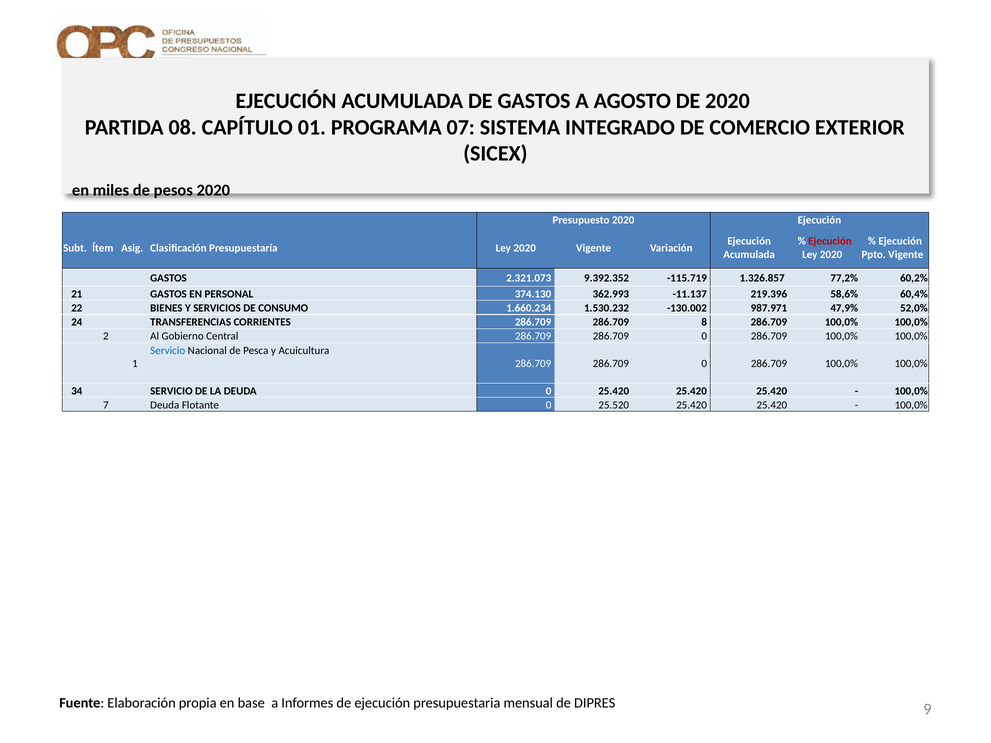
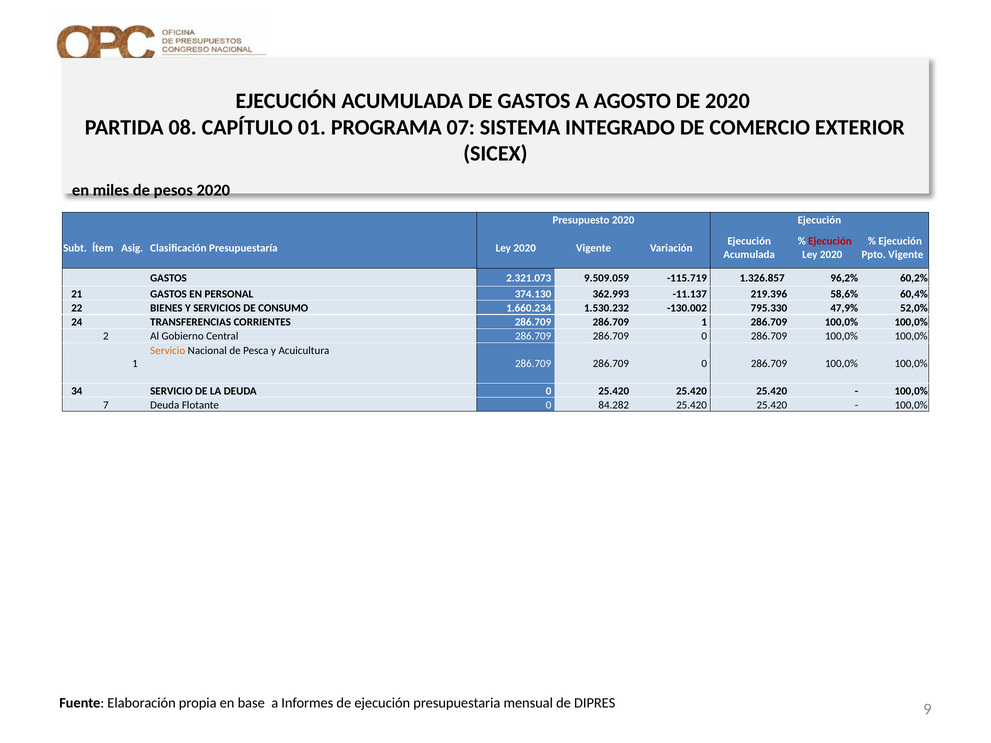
9.392.352: 9.392.352 -> 9.509.059 (607, 278)
77,2%: 77,2% -> 96,2% (844, 278)
987.971: 987.971 -> 795.330 (769, 308)
286.709 8: 8 -> 1 (704, 322)
Servicio colour: blue -> orange (168, 351)
25.520: 25.520 -> 84.282 (614, 405)
